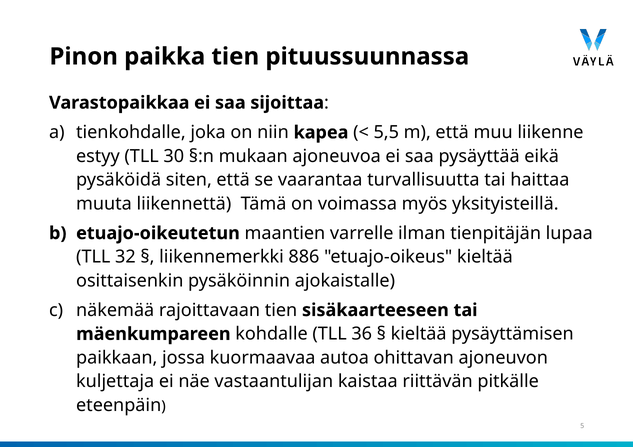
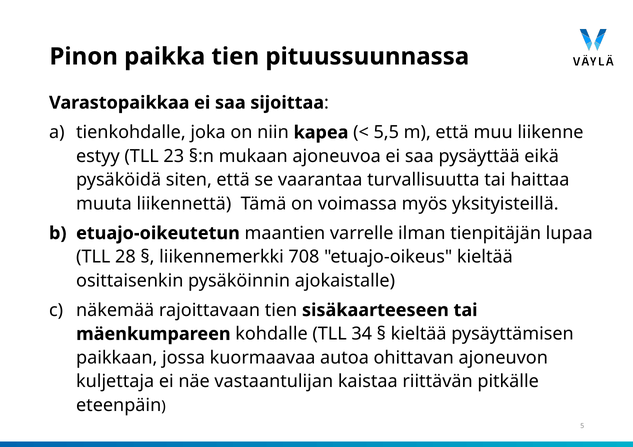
30: 30 -> 23 (174, 156)
32: 32 -> 28 (125, 257)
886: 886 -> 708 (304, 257)
36: 36 -> 34 (362, 334)
